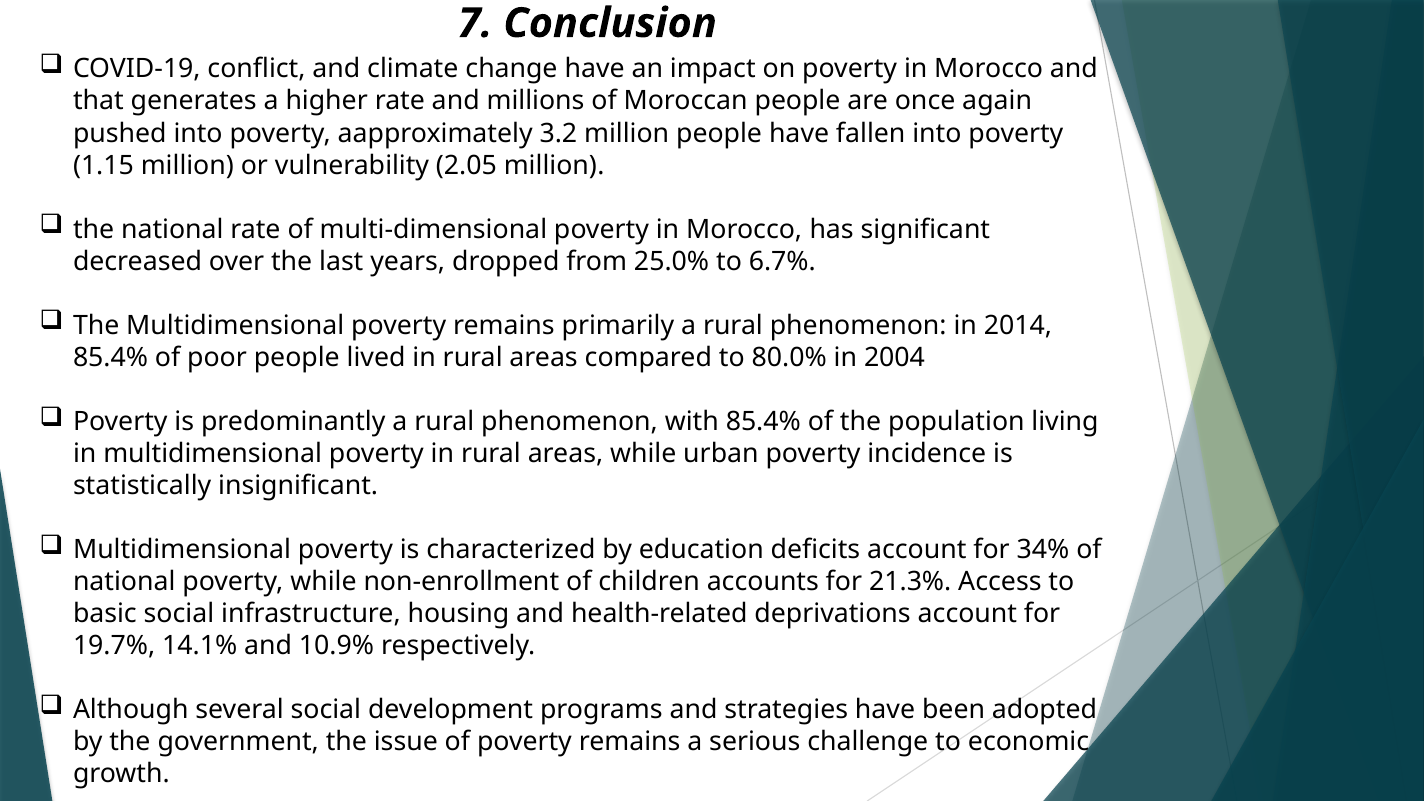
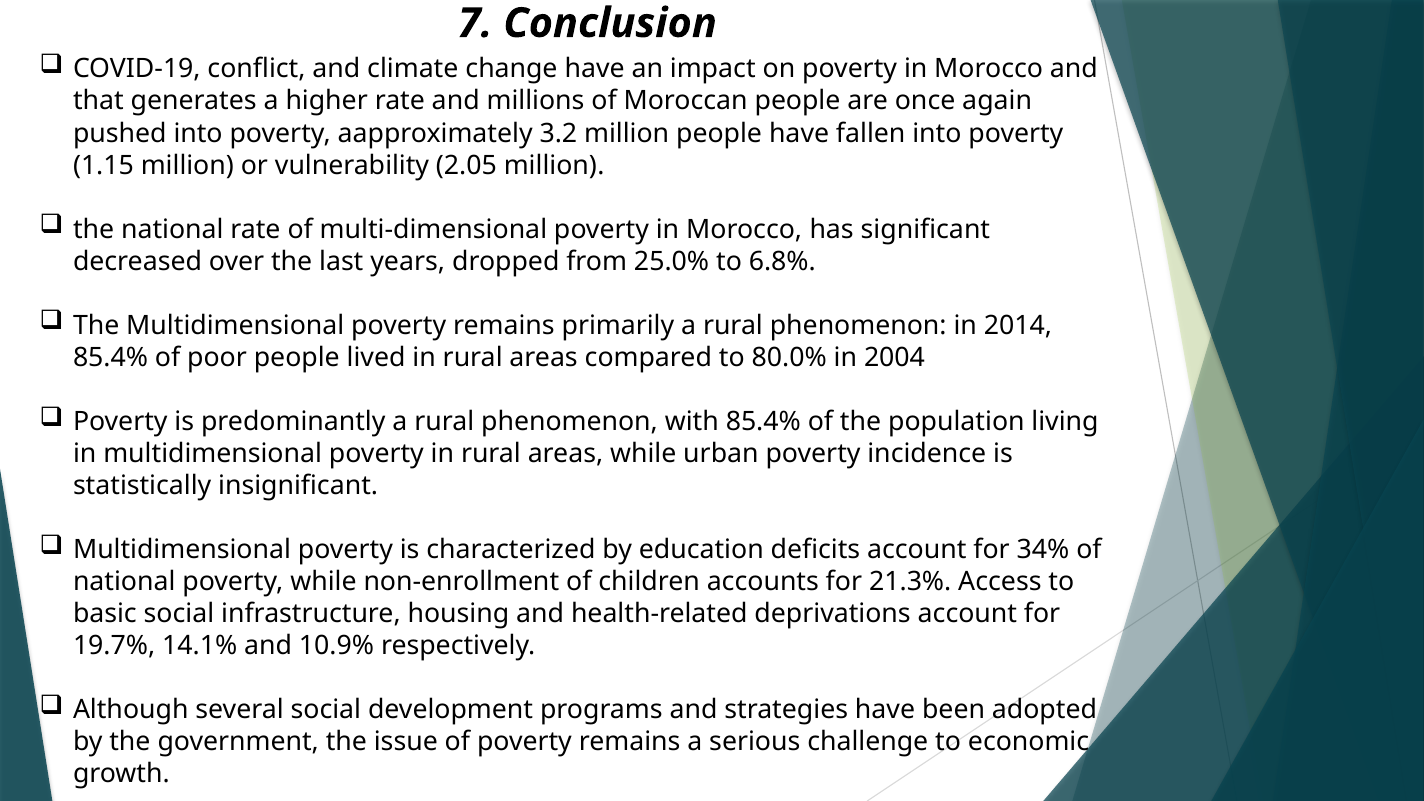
6.7%: 6.7% -> 6.8% (782, 261)
